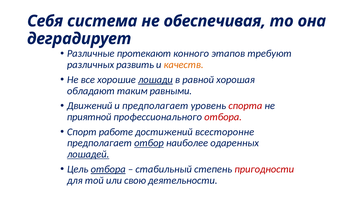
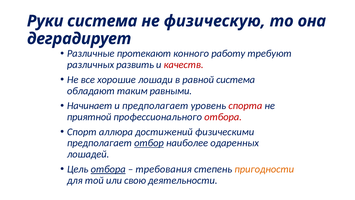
Себя: Себя -> Руки (45, 21)
обеспечивая: обеспечивая -> физическую (215, 21)
этапов: этапов -> работу (228, 53)
качеств colour: orange -> red (184, 65)
лошади underline: present -> none (155, 80)
равной хорошая: хорошая -> система (236, 80)
Движений: Движений -> Начинает (90, 106)
работе: работе -> аллюра (116, 132)
всесторонне: всесторонне -> физическими (225, 132)
лошадей underline: present -> none (88, 154)
стабильный: стабильный -> требования (164, 169)
пригодности colour: red -> orange (264, 169)
